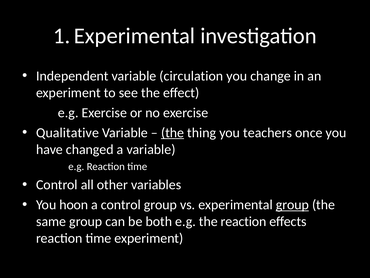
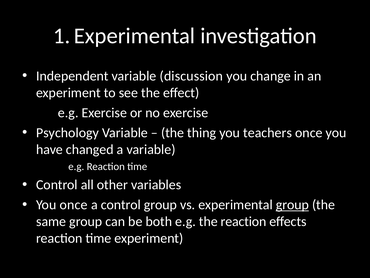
circulation: circulation -> discussion (191, 76)
Qualitative: Qualitative -> Psychology (68, 132)
the underline: present -> none (173, 132)
You hoon: hoon -> once (74, 204)
